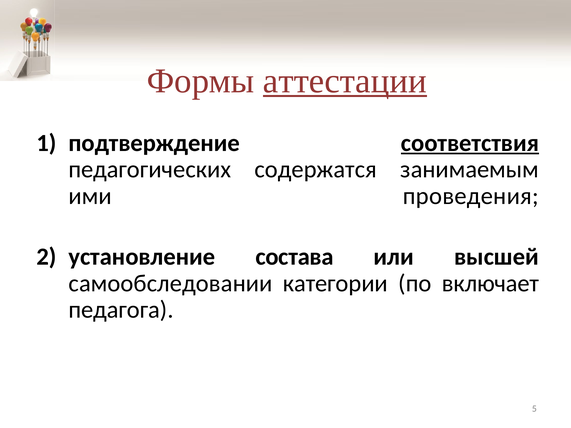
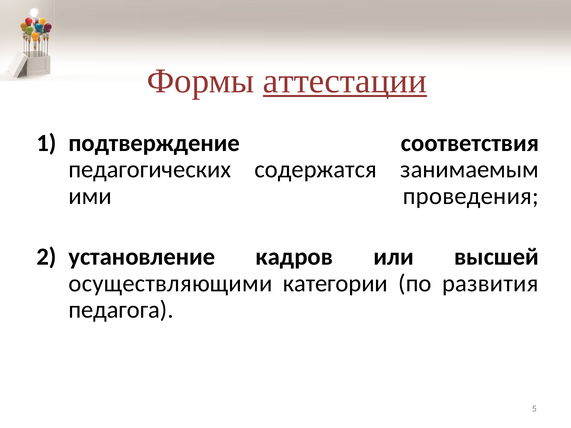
соответствия underline: present -> none (470, 143)
состава: состава -> кадров (294, 257)
самообследовании: самообследовании -> осуществляющими (170, 283)
включает: включает -> развития (490, 283)
